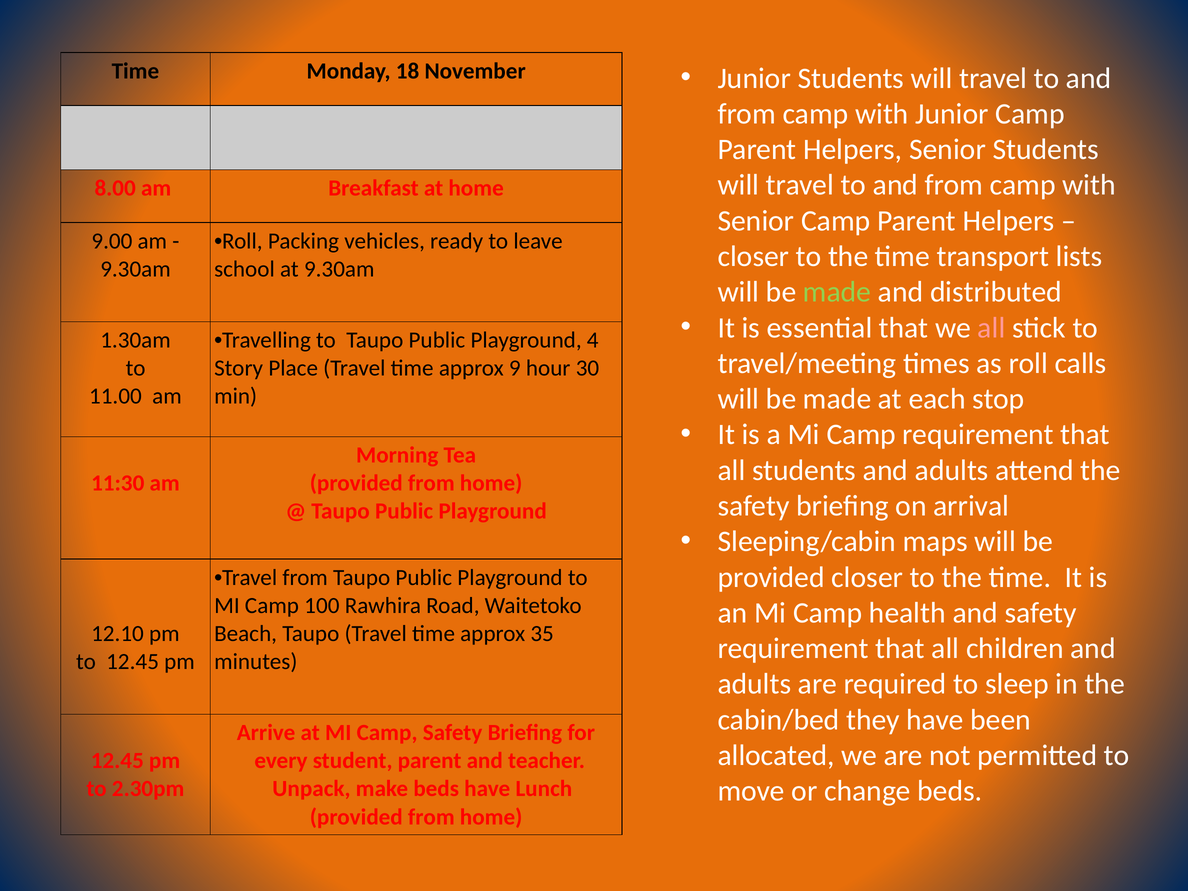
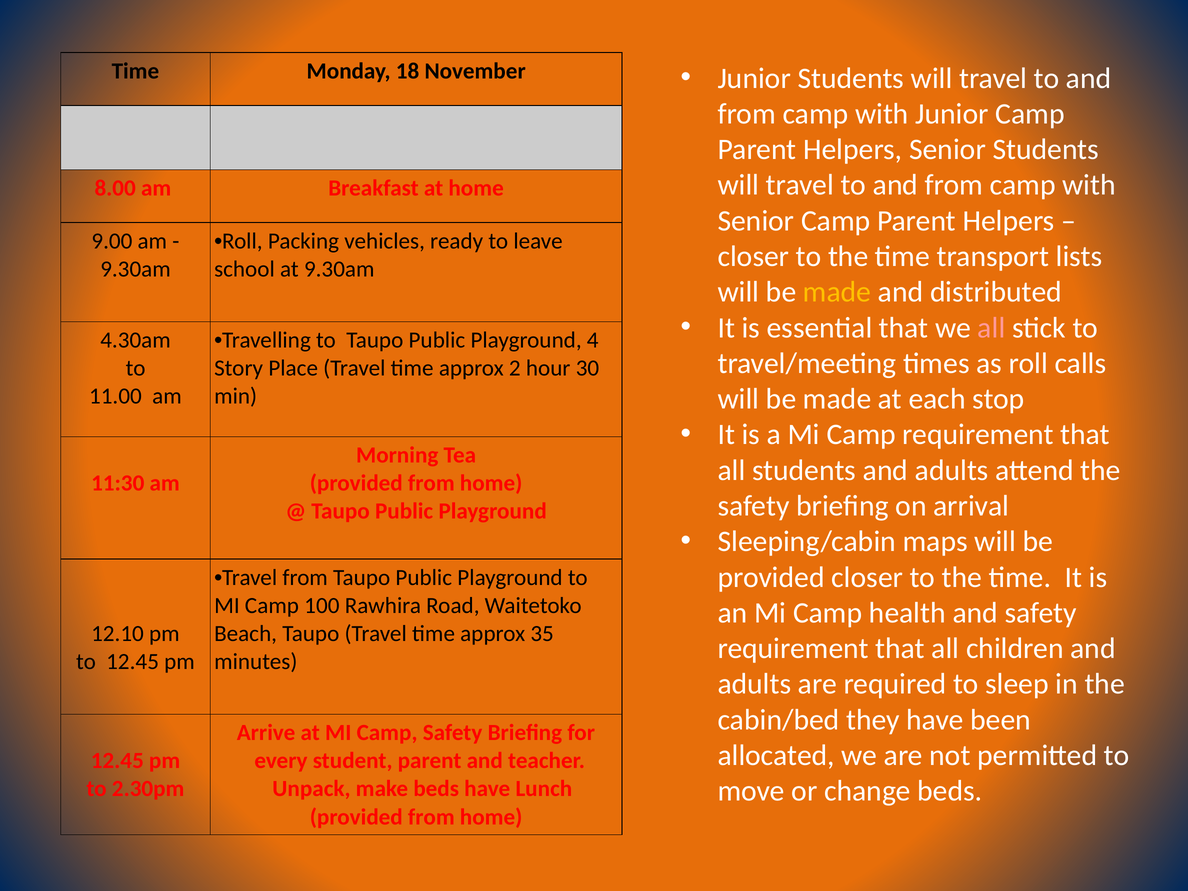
made colour: light green -> yellow (837, 292)
1.30am: 1.30am -> 4.30am (135, 340)
9: 9 -> 2 (515, 368)
